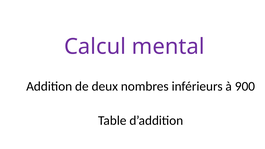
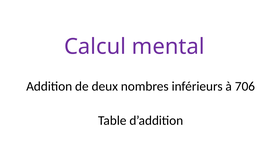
900: 900 -> 706 (245, 86)
